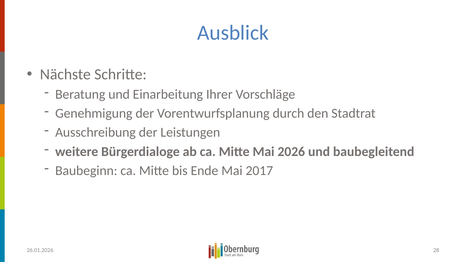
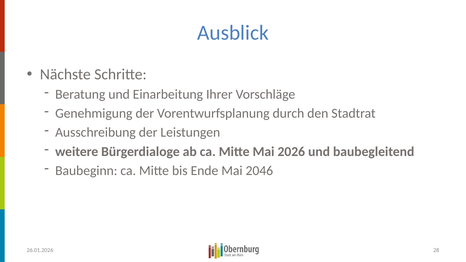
2017: 2017 -> 2046 (259, 171)
